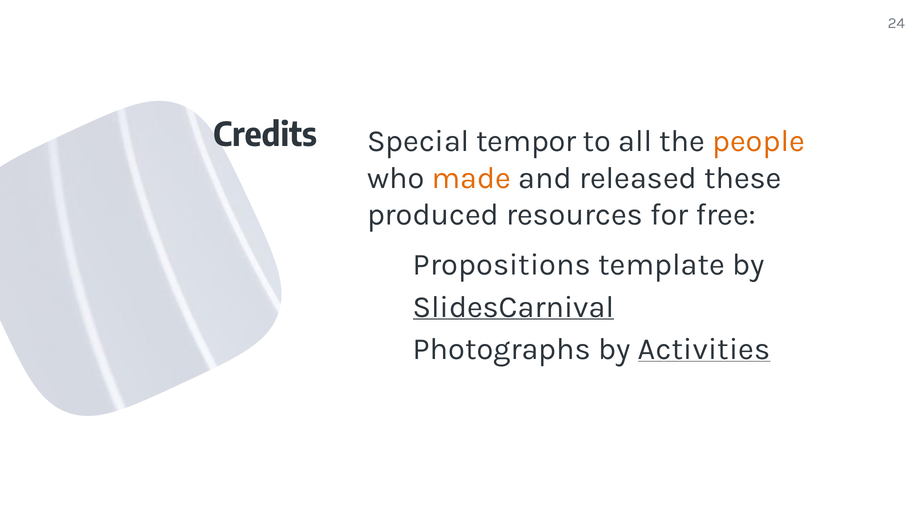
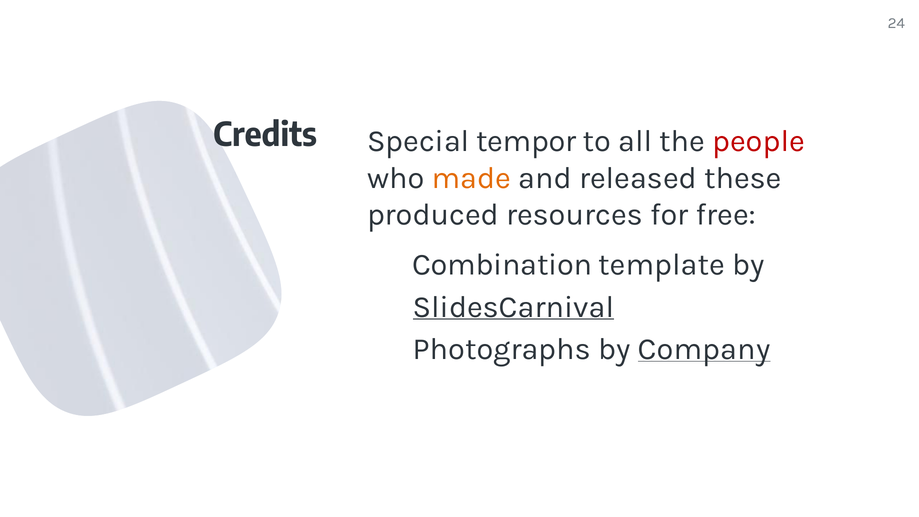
people colour: orange -> red (759, 141)
Propositions: Propositions -> Combination (502, 265)
Activities: Activities -> Company (704, 349)
